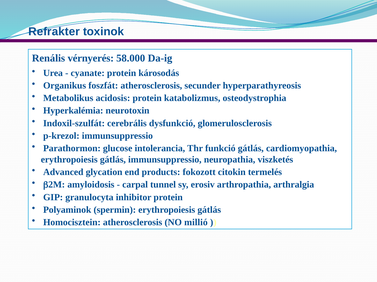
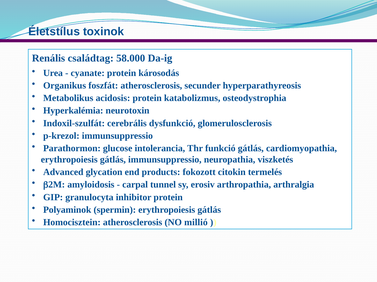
Refrakter: Refrakter -> Életstílus (54, 32)
vérnyerés: vérnyerés -> családtag (91, 58)
